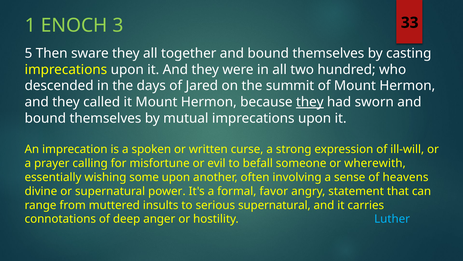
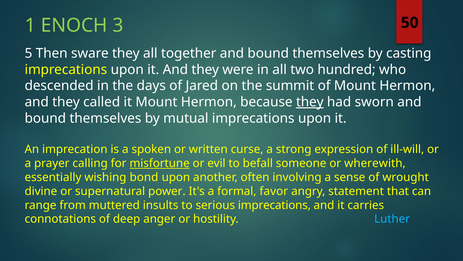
33: 33 -> 50 (410, 23)
misfortune underline: none -> present (160, 163)
some: some -> bond (144, 177)
heavens: heavens -> wrought (406, 177)
serious supernatural: supernatural -> imprecations (274, 205)
